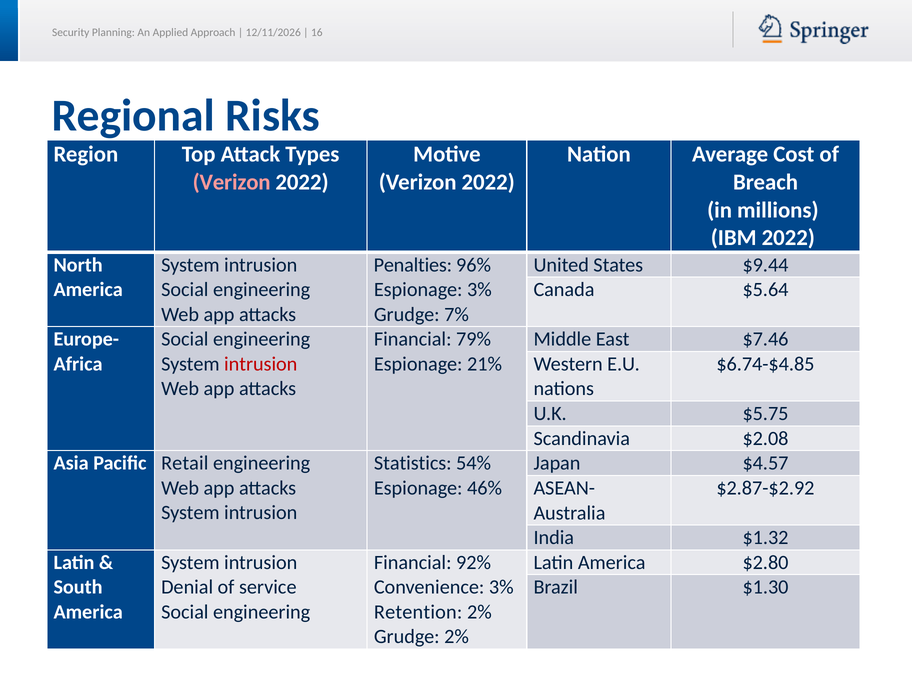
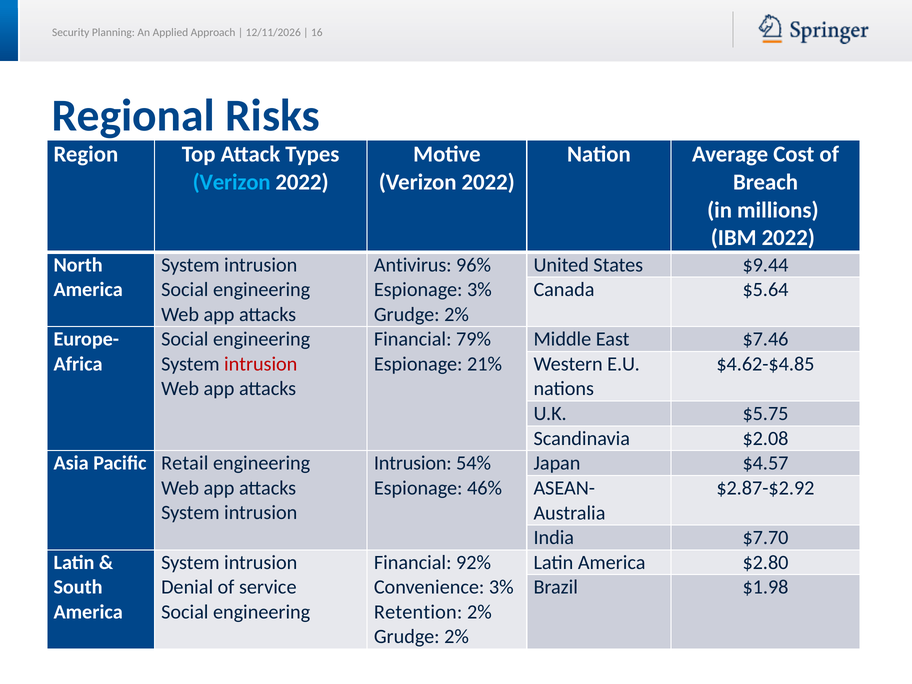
Verizon colour: pink -> light blue (232, 182)
Penalties: Penalties -> Antivirus (413, 265)
7%: 7% -> 2% (457, 314)
$6.74-$4.85: $6.74-$4.85 -> $4.62-$4.85 (765, 364)
Statistics: Statistics -> Intrusion (413, 463)
$1.32: $1.32 -> $7.70 (765, 538)
$1.30: $1.30 -> $1.98 (765, 587)
